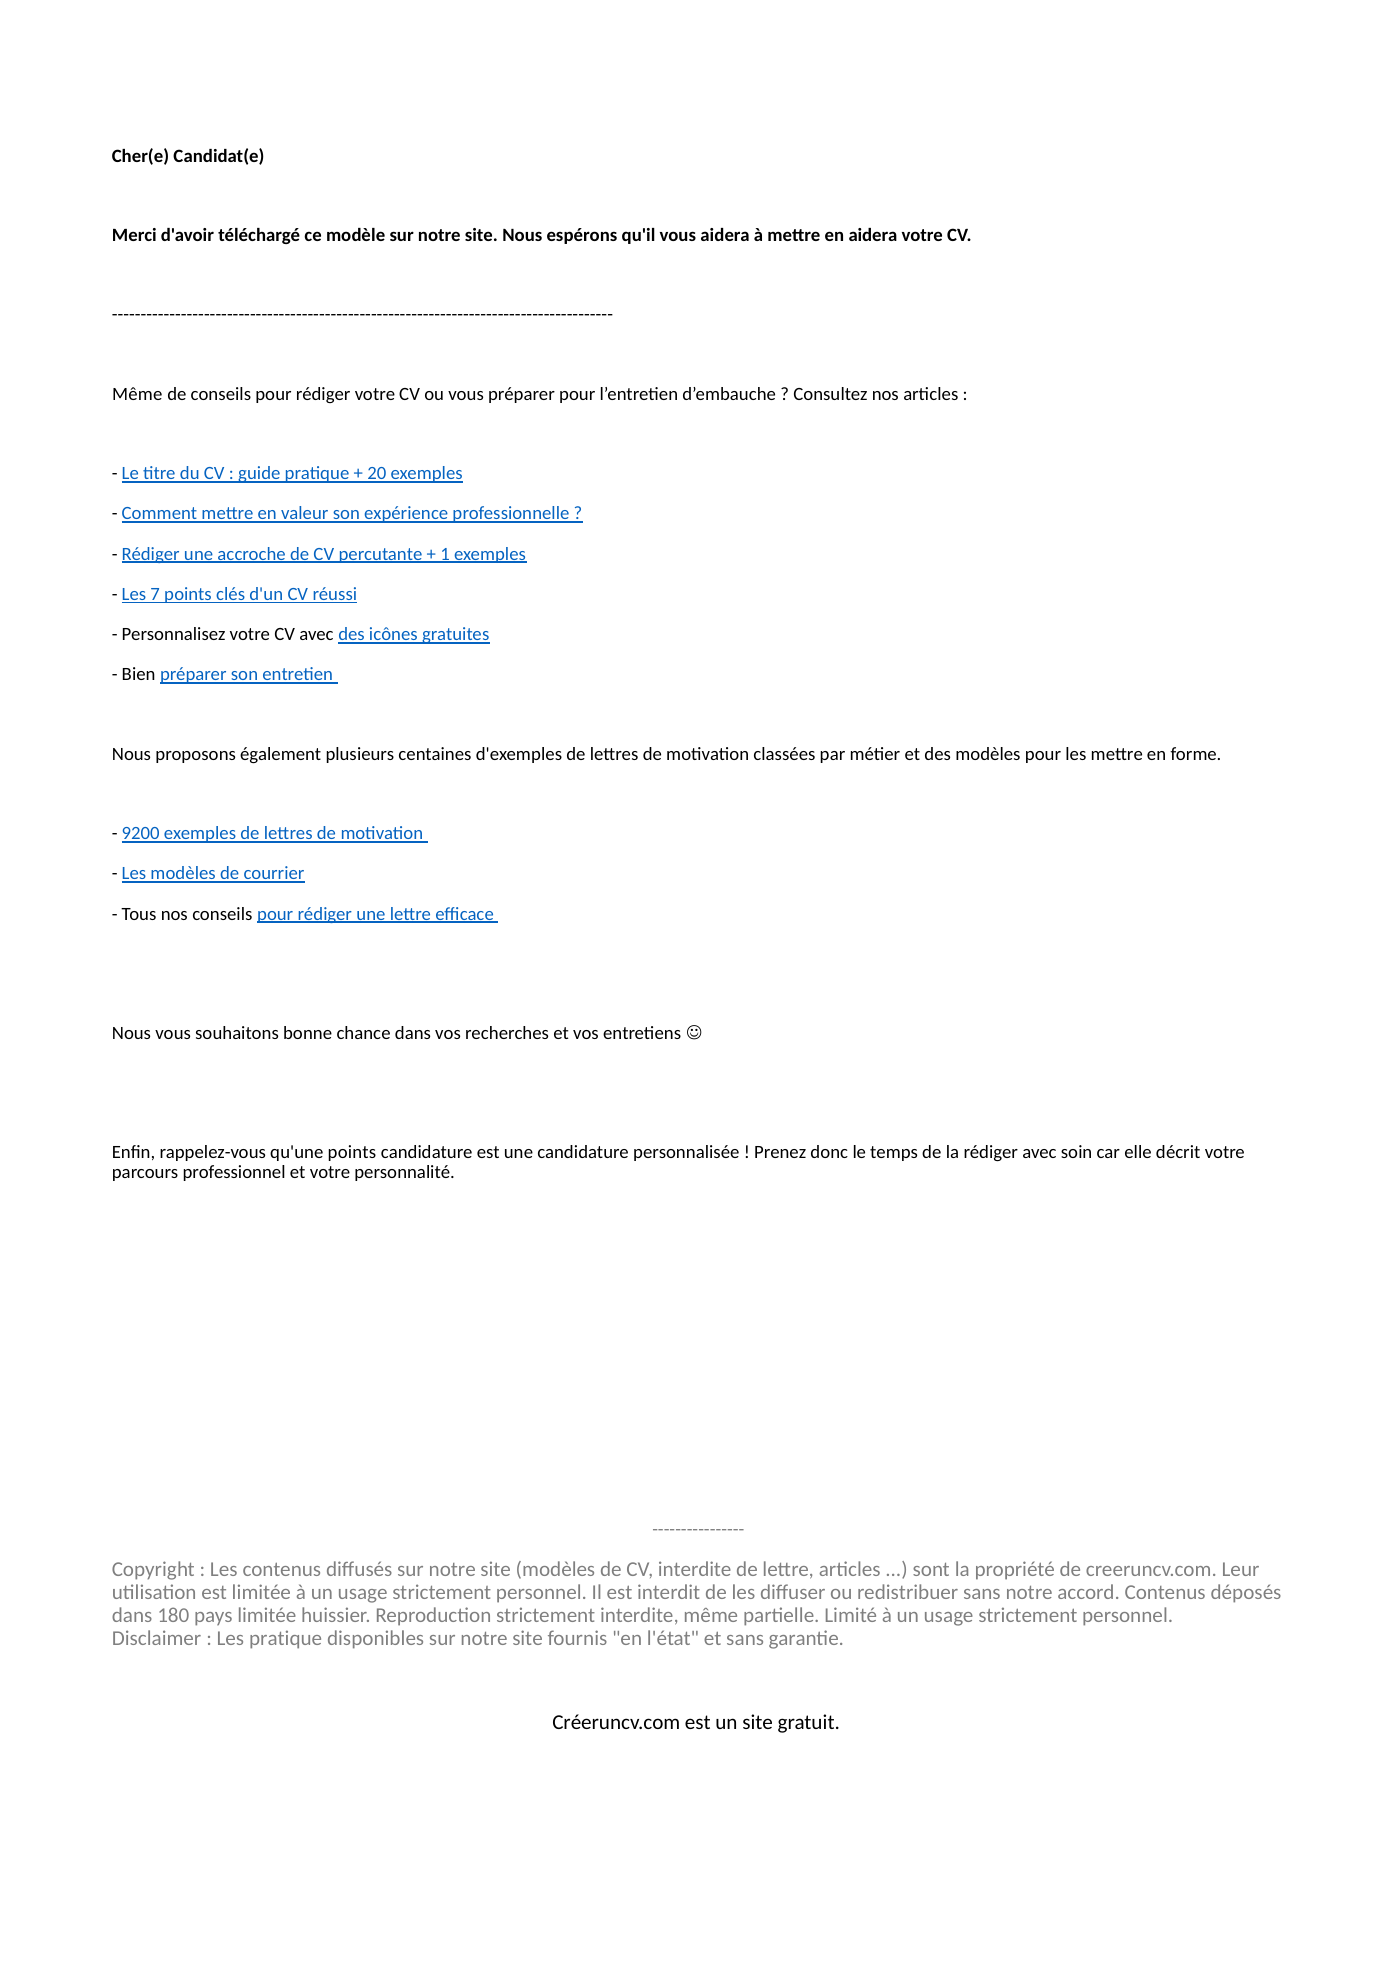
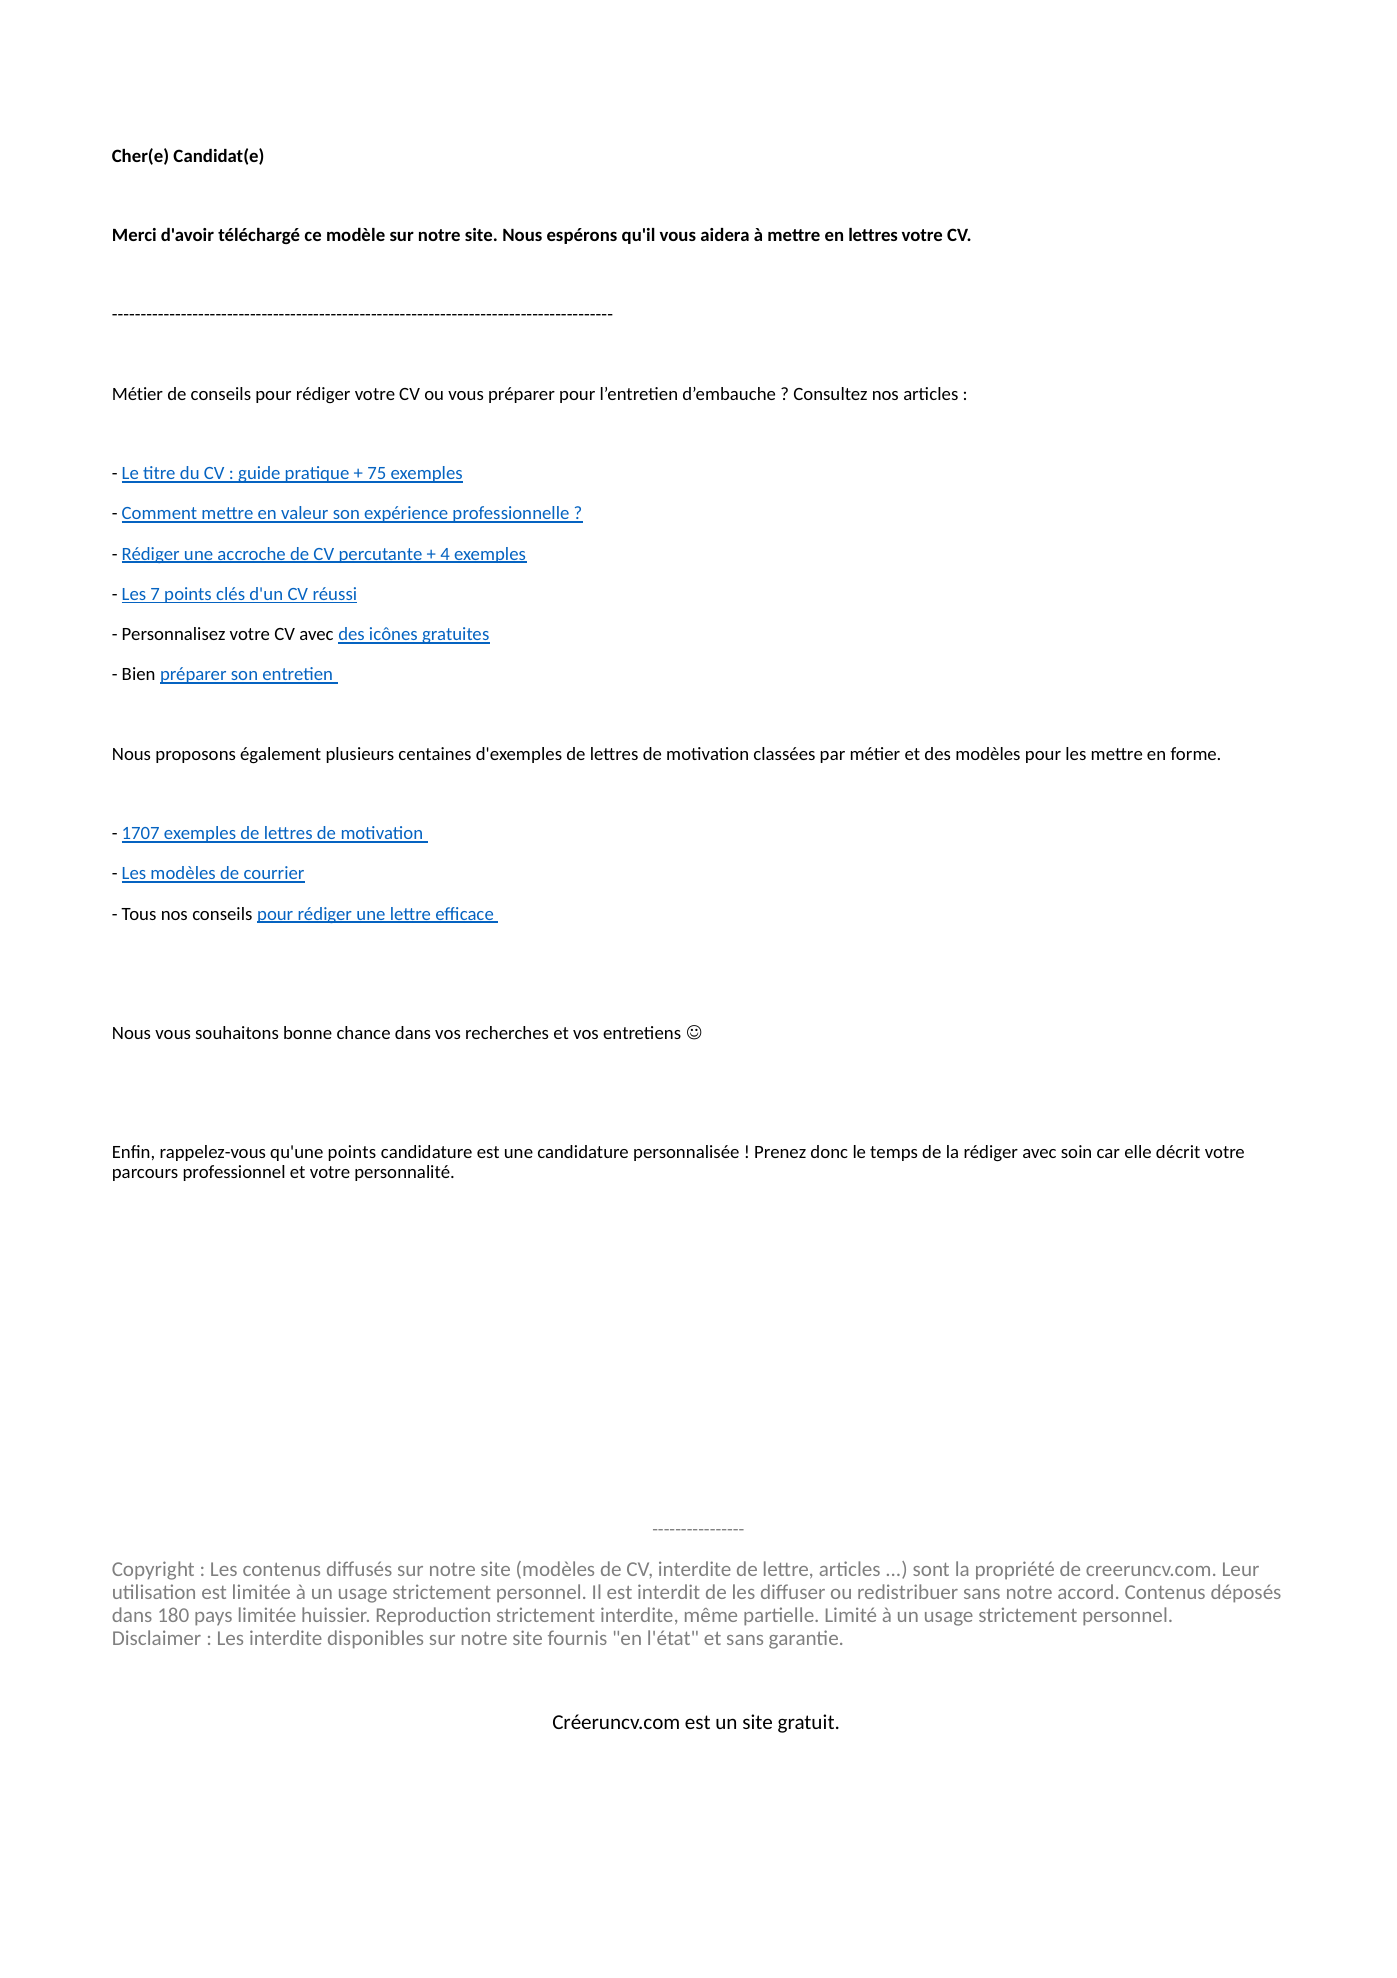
en aidera: aidera -> lettres (873, 235)
Même: Même -> Métier (137, 394)
20: 20 -> 75 (377, 474)
1: 1 -> 4 (445, 554)
9200: 9200 -> 1707 (141, 834)
Les pratique: pratique -> interdite (286, 1639)
